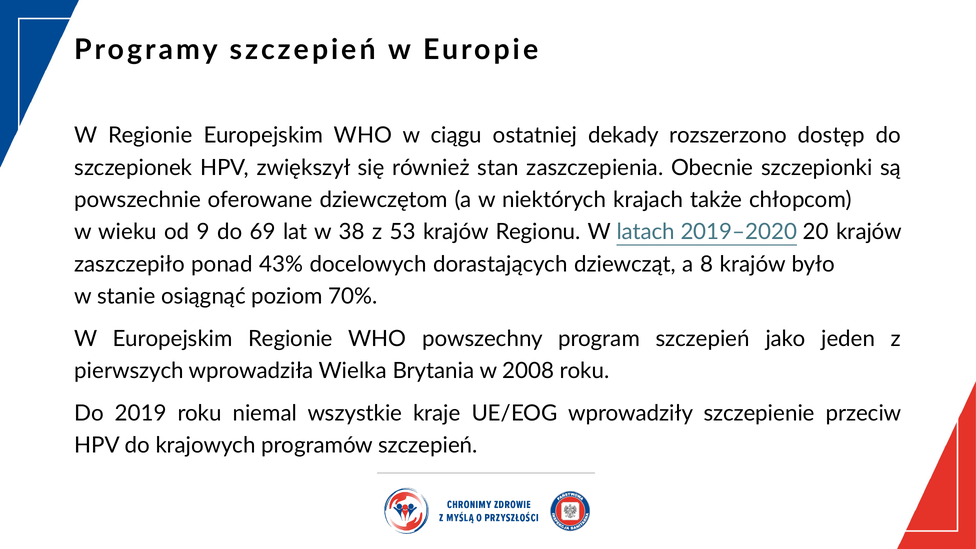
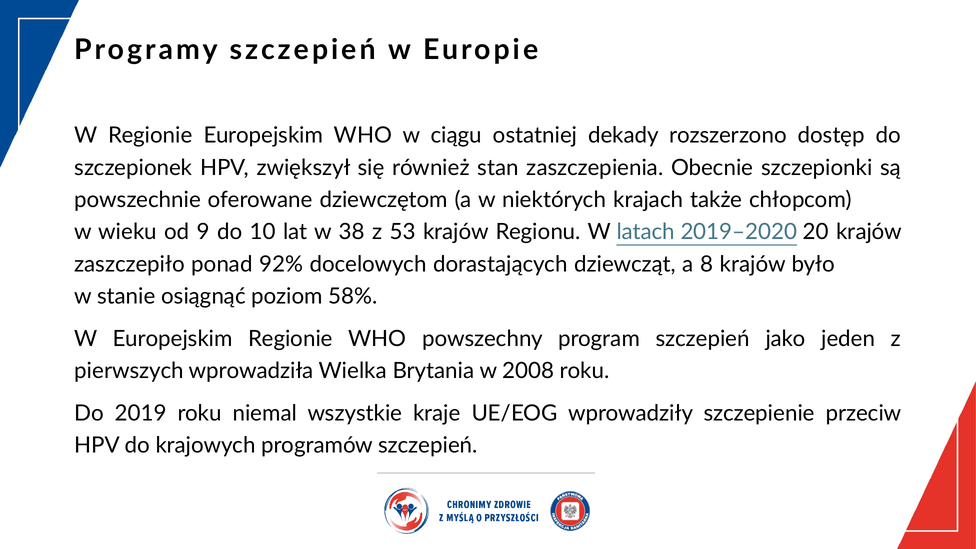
69: 69 -> 10 (263, 232)
43%: 43% -> 92% (281, 264)
70%: 70% -> 58% (353, 296)
